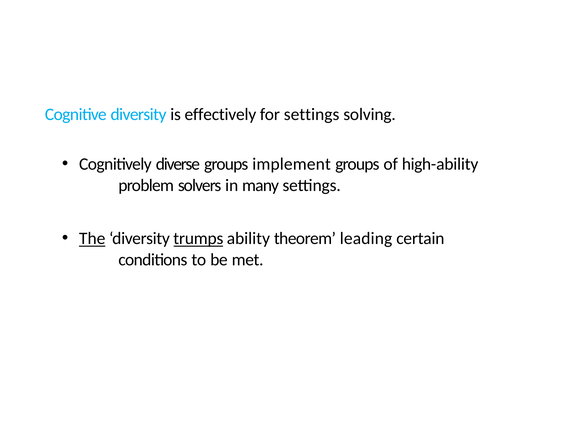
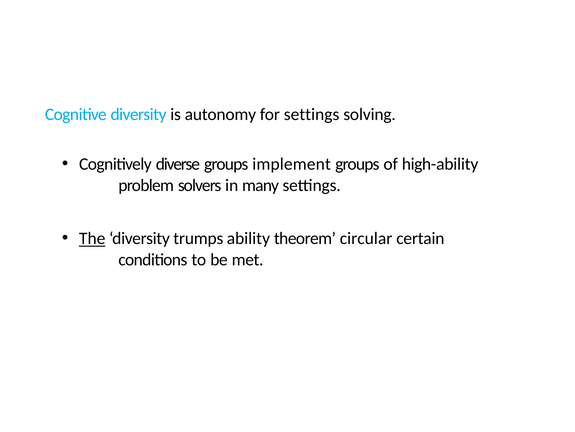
effectively: effectively -> autonomy (220, 114)
trumps underline: present -> none (198, 238)
leading: leading -> circular (366, 238)
